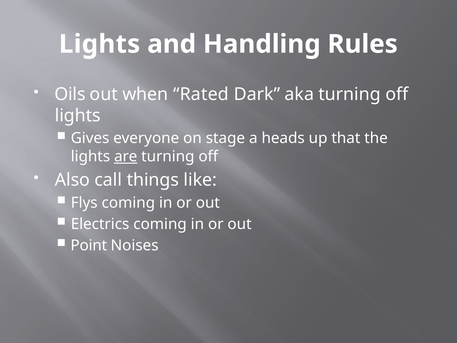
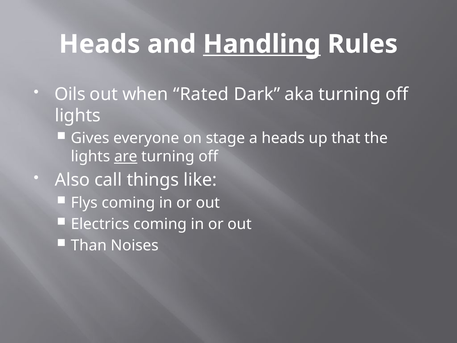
Lights: Lights -> Heads (100, 44)
Handling underline: none -> present (262, 44)
Point: Point -> Than (89, 245)
